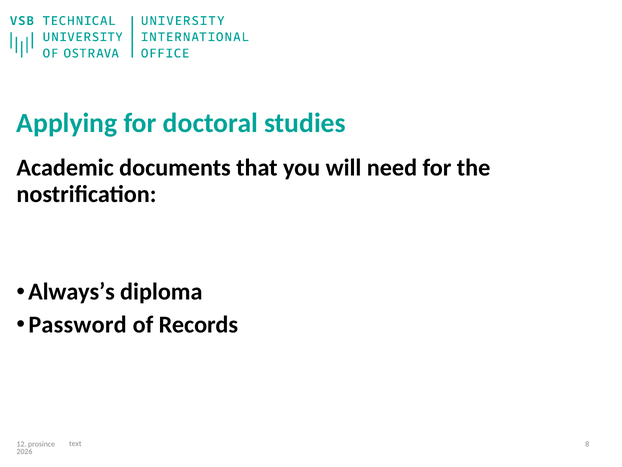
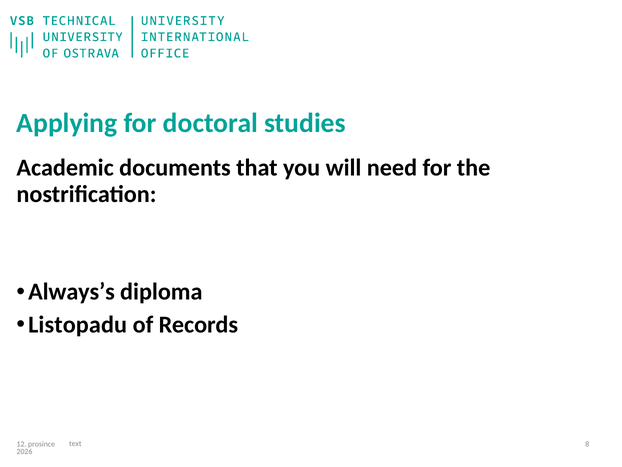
Password: Password -> Listopadu (78, 324)
